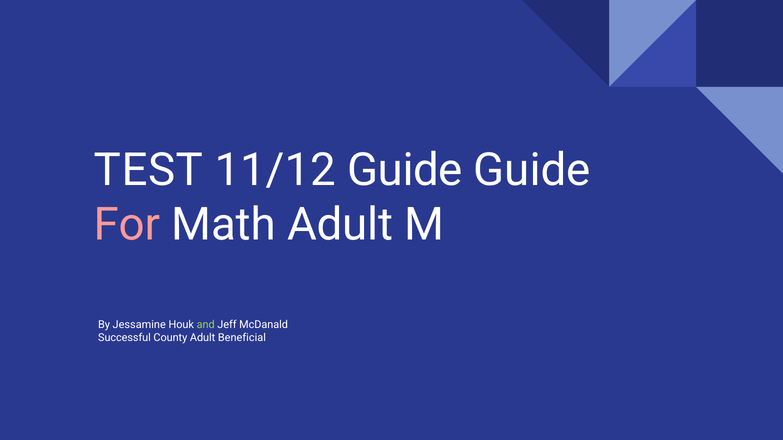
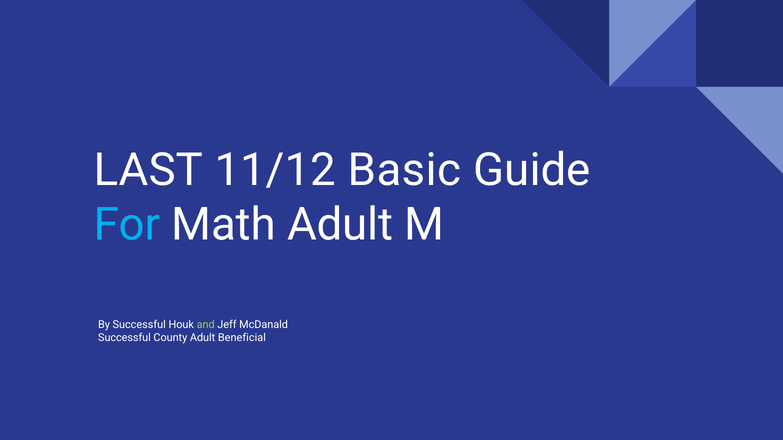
TEST: TEST -> LAST (148, 170)
11/12 Guide: Guide -> Basic (405, 170)
For colour: pink -> light blue (127, 225)
By Jessamine: Jessamine -> Successful (139, 325)
